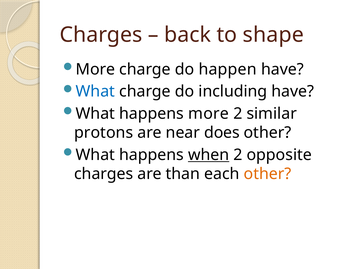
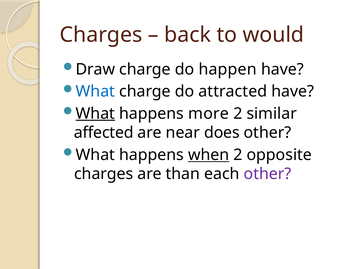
shape: shape -> would (273, 35)
More: More -> Draw (95, 69)
including: including -> attracted (233, 91)
What underline: none -> present (95, 113)
protons: protons -> affected (104, 132)
other colour: orange -> purple (267, 174)
